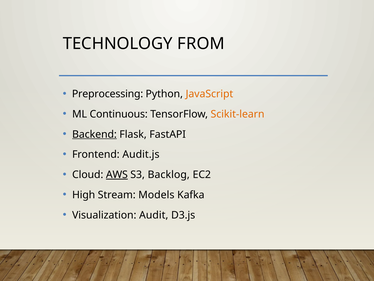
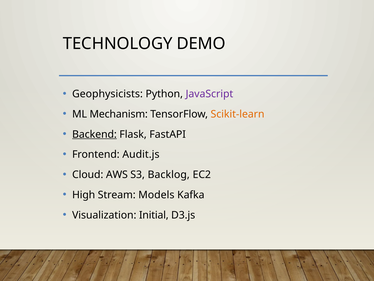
FROM: FROM -> DEMO (201, 44)
Preprocessing: Preprocessing -> Geophysicists (107, 94)
JavaScript colour: orange -> purple (209, 94)
Continuous: Continuous -> Mechanism (119, 114)
AWS underline: present -> none (117, 174)
Audit: Audit -> Initial (154, 215)
